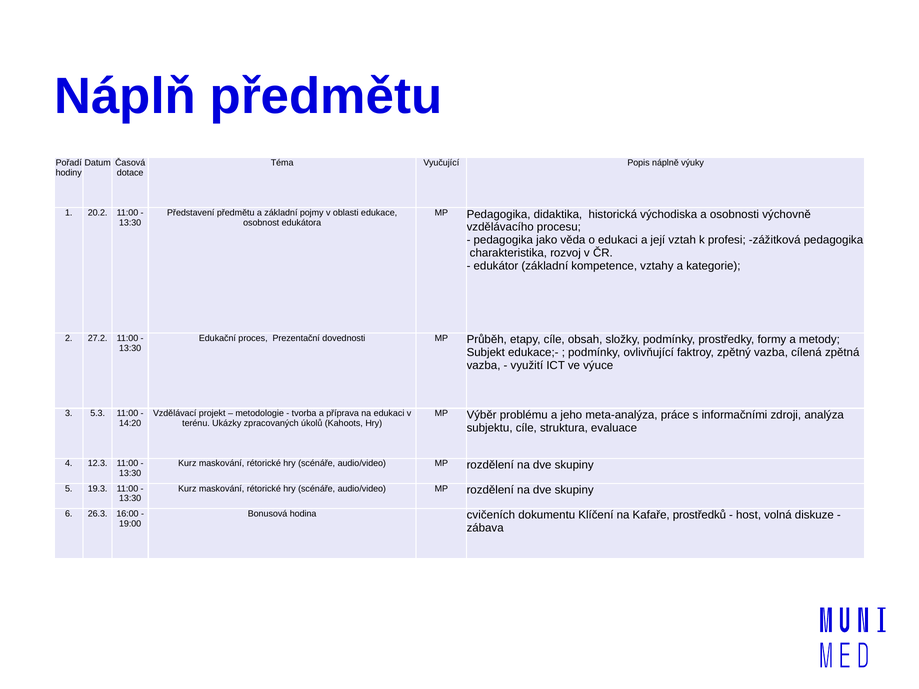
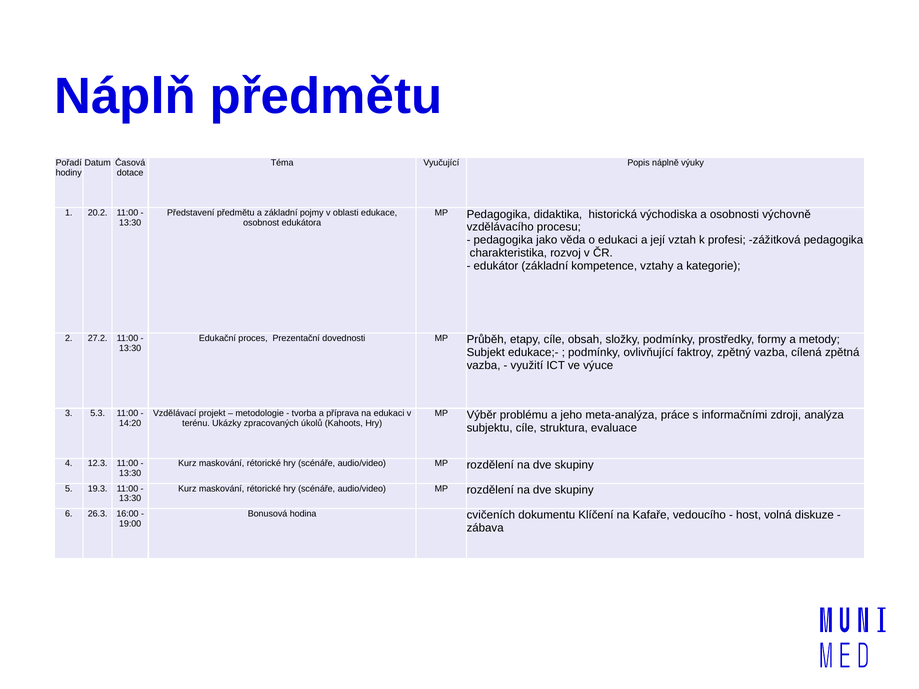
prostředků: prostředků -> vedoucího (699, 515)
